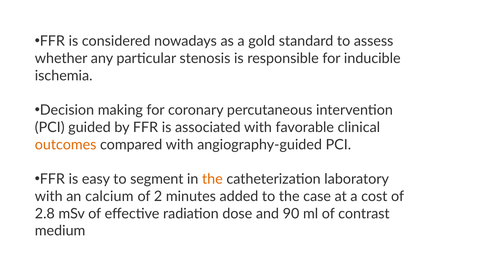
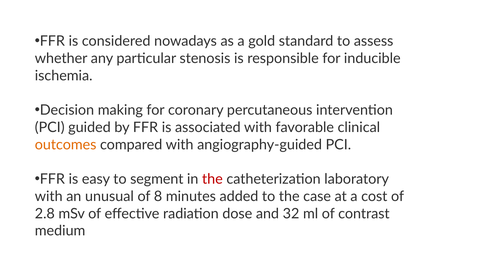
the colour: orange -> red (212, 179)
calcium: calcium -> unusual (109, 196)
2: 2 -> 8 (158, 196)
90: 90 -> 32 (291, 213)
